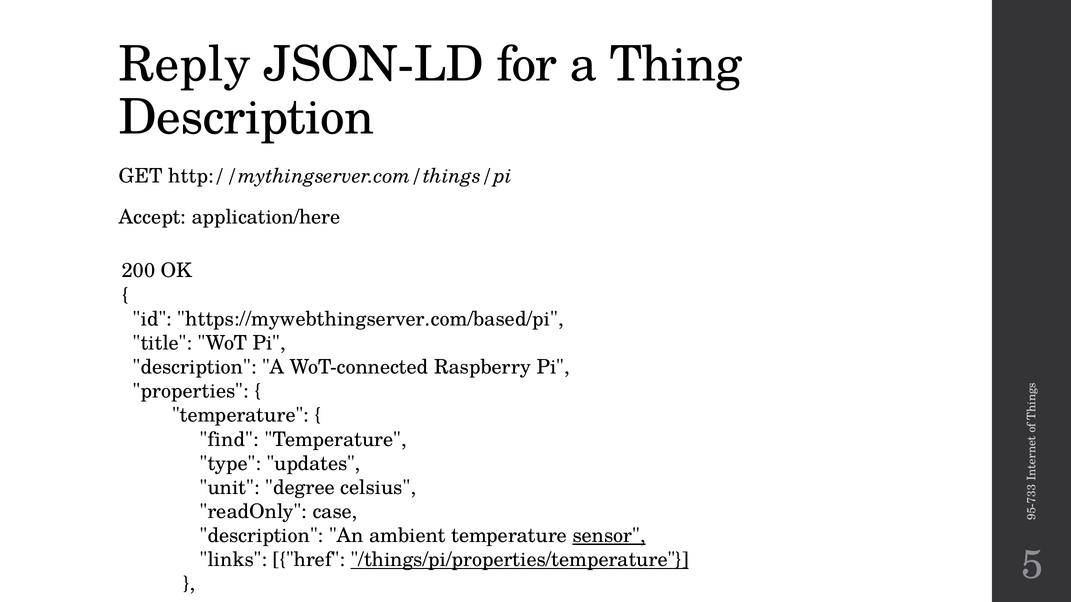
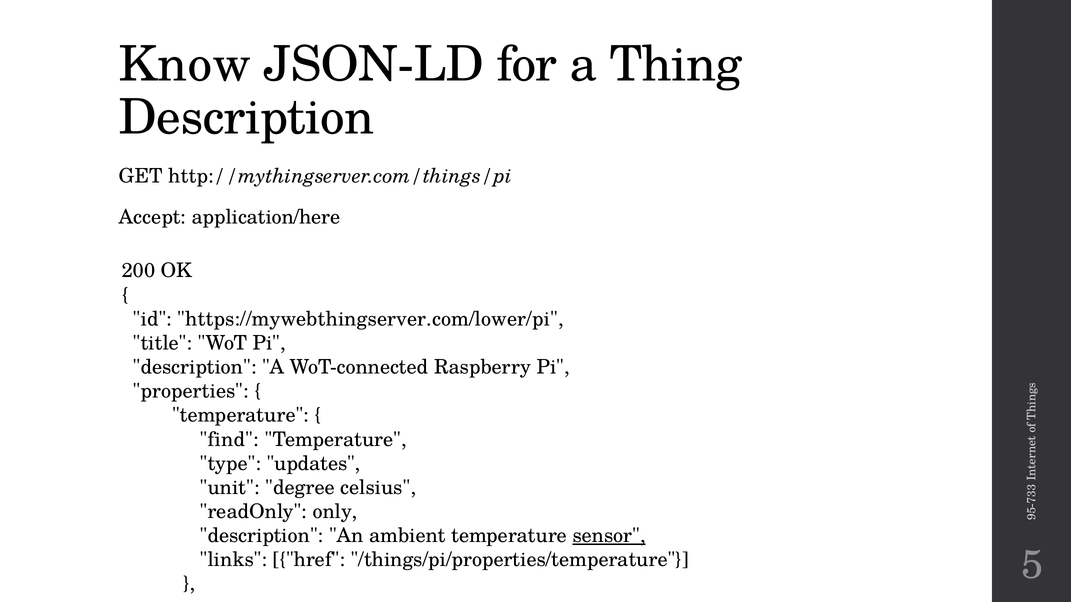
Reply: Reply -> Know (185, 65)
https://mywebthingserver.com/based/pi: https://mywebthingserver.com/based/pi -> https://mywebthingserver.com/lower/pi (371, 319)
case: case -> only (335, 512)
/things/pi/properties/temperature underline: present -> none (520, 560)
